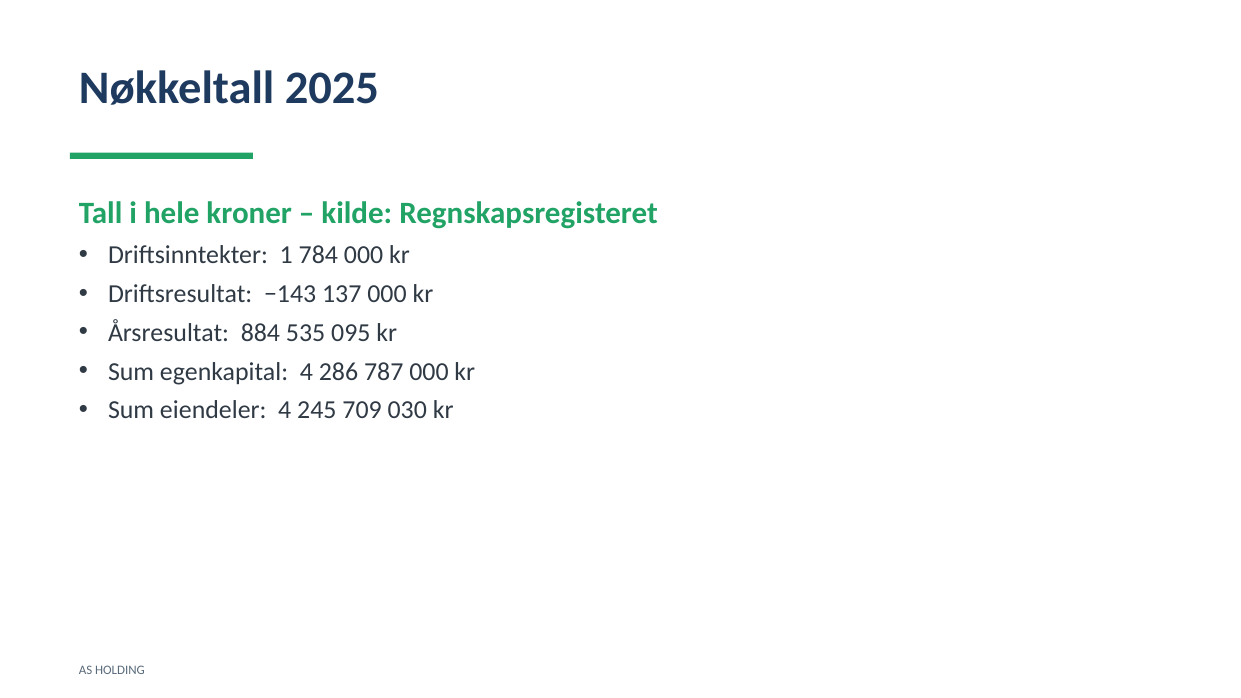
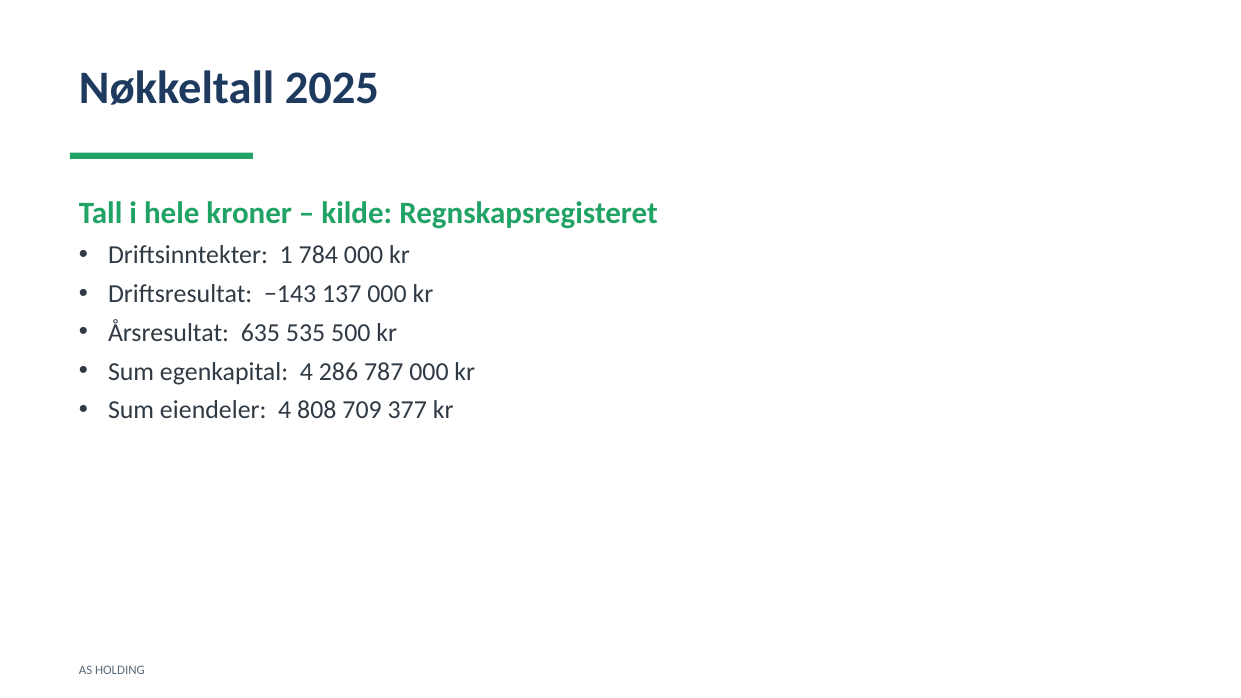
884: 884 -> 635 (260, 333)
095: 095 -> 500 (351, 333)
245: 245 -> 808 (317, 410)
030: 030 -> 377 (407, 410)
